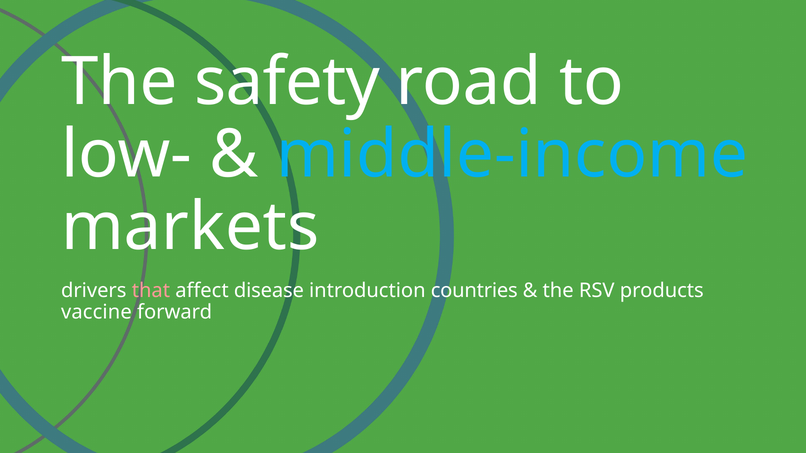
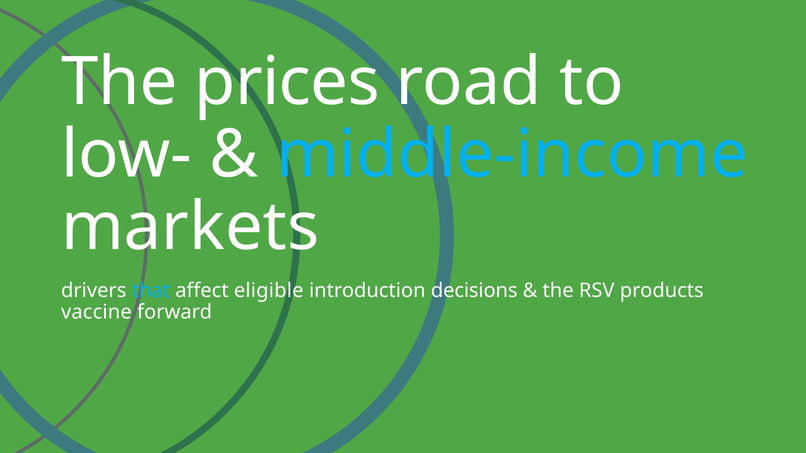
safety: safety -> prices (287, 82)
that colour: pink -> light blue (151, 291)
disease: disease -> eligible (269, 291)
countries: countries -> decisions (474, 291)
